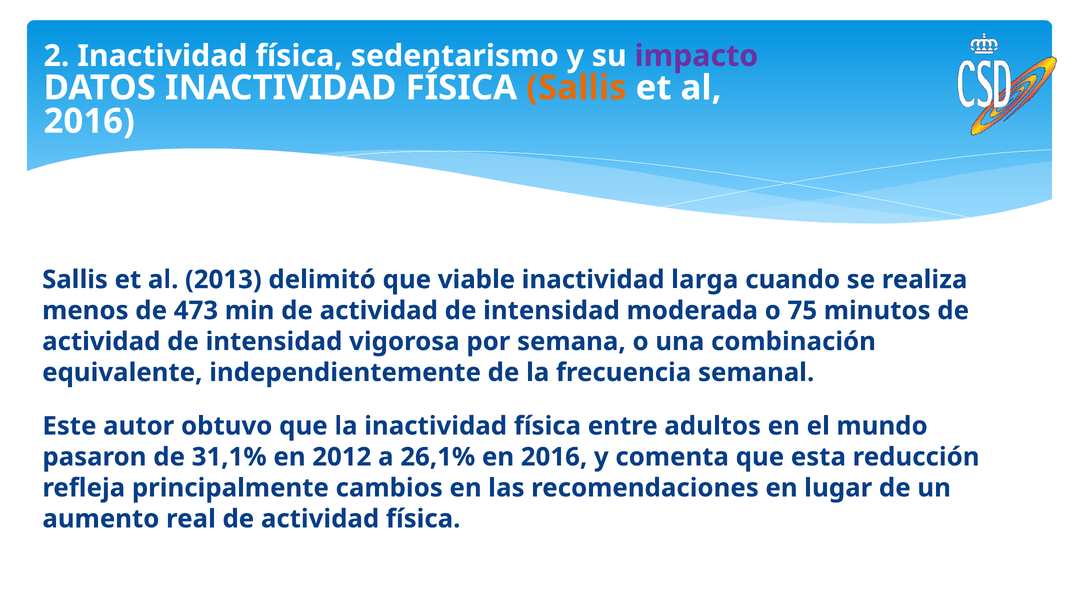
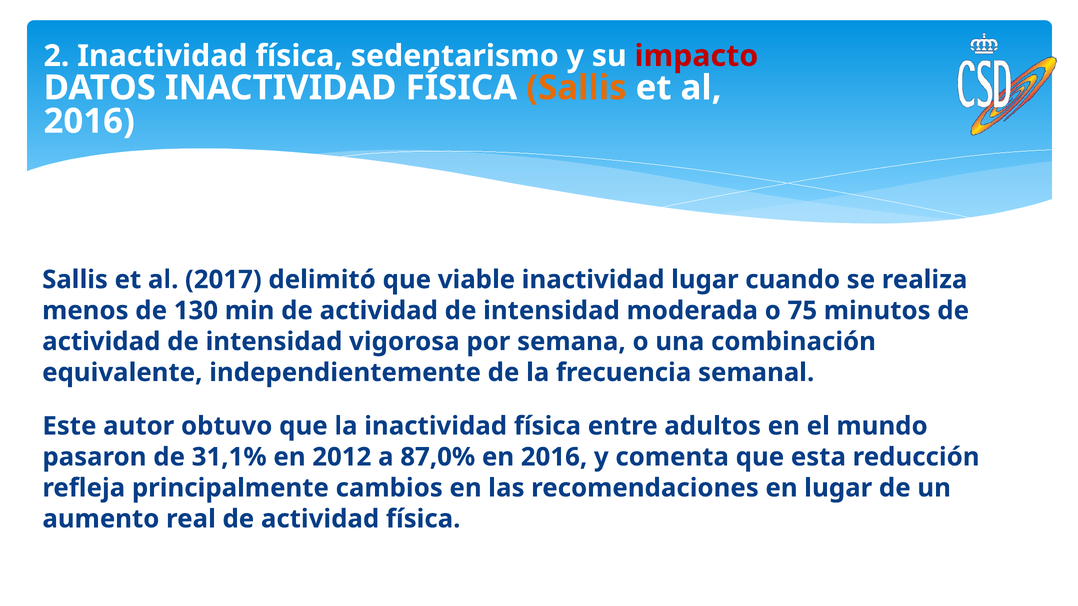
impacto colour: purple -> red (696, 56)
2013: 2013 -> 2017 (223, 280)
inactividad larga: larga -> lugar (705, 280)
473: 473 -> 130 (196, 311)
26,1%: 26,1% -> 87,0% (438, 457)
